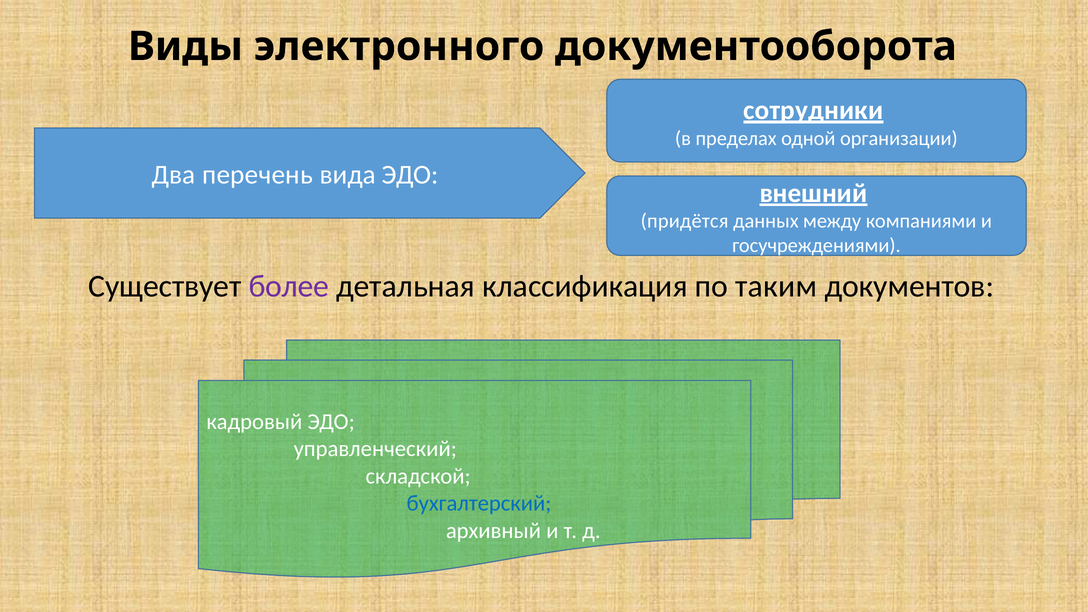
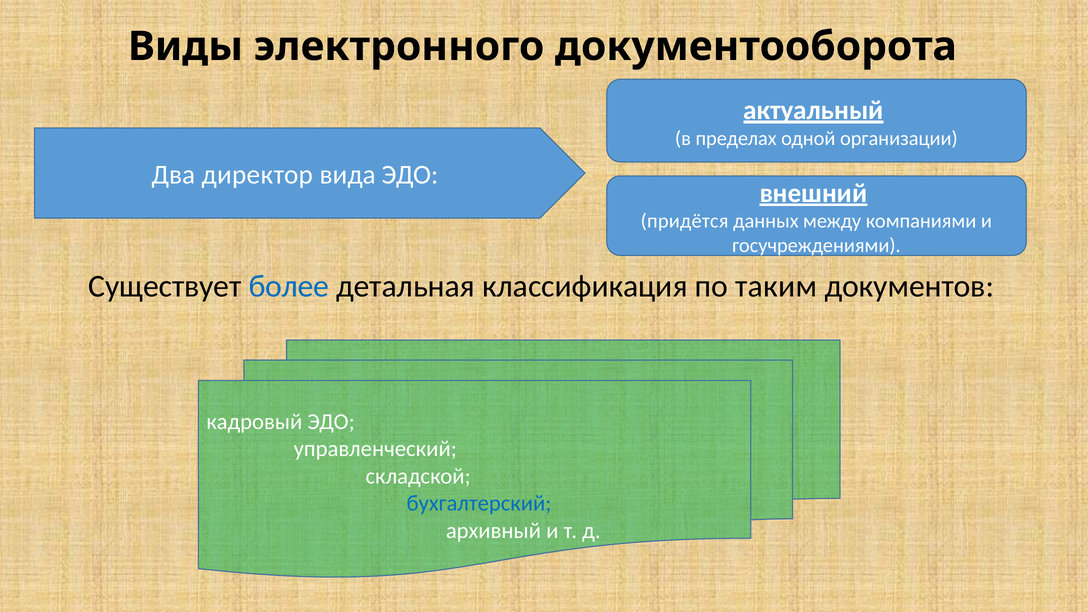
сотрудники: сотрудники -> актуальный (813, 110)
перечень: перечень -> директор (258, 175)
более colour: purple -> blue (289, 286)
